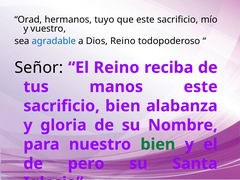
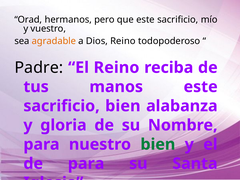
tuyo: tuyo -> pero (104, 20)
agradable colour: blue -> orange (54, 41)
Señor: Señor -> Padre (39, 68)
de pero: pero -> para (86, 164)
